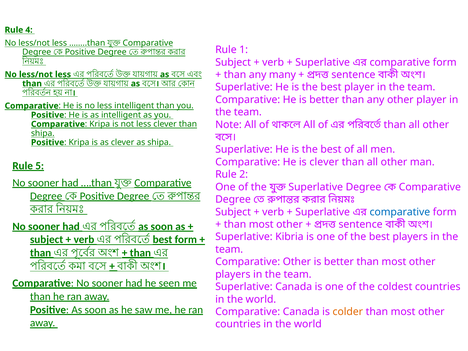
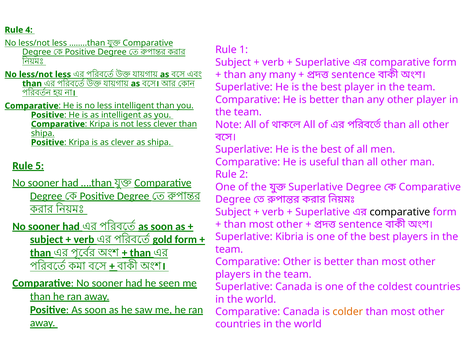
is clever: clever -> useful (324, 162)
comparative colour: blue -> black (400, 212)
best: best -> gold (163, 240)
